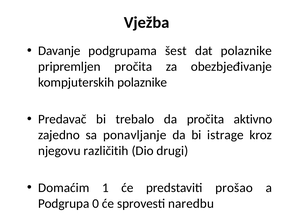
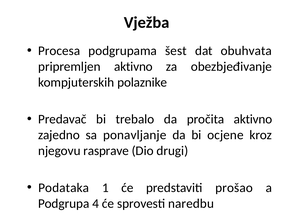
Davanje: Davanje -> Procesa (59, 51)
dat polaznike: polaznike -> obuhvata (246, 51)
pripremljen pročita: pročita -> aktivno (133, 67)
istrage: istrage -> ocjene (225, 135)
različitih: različitih -> rasprave (106, 151)
Domaćim: Domaćim -> Podataka (64, 188)
0: 0 -> 4 (96, 203)
